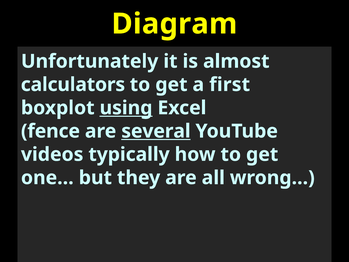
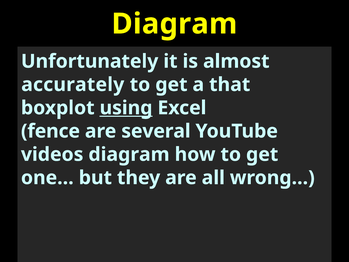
calculators: calculators -> accurately (73, 85)
first: first -> that (230, 85)
several underline: present -> none (156, 131)
videos typically: typically -> diagram (129, 154)
